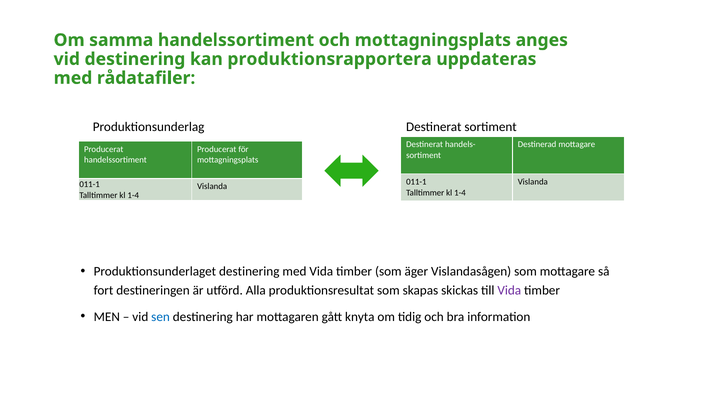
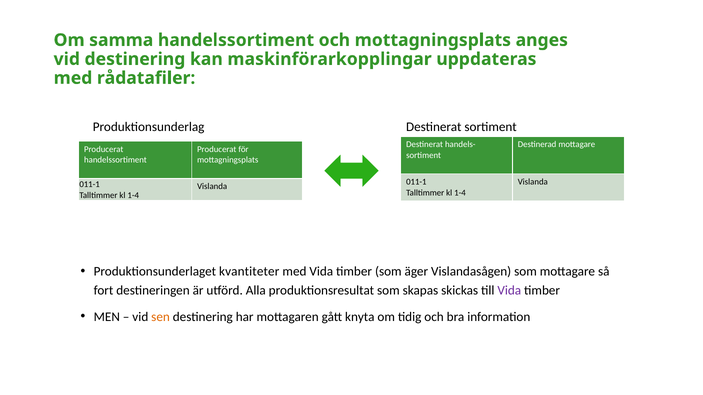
produktionsrapportera: produktionsrapportera -> maskinförarkopplingar (330, 59)
Produktionsunderlaget destinering: destinering -> kvantiteter (249, 272)
sen colour: blue -> orange (161, 317)
